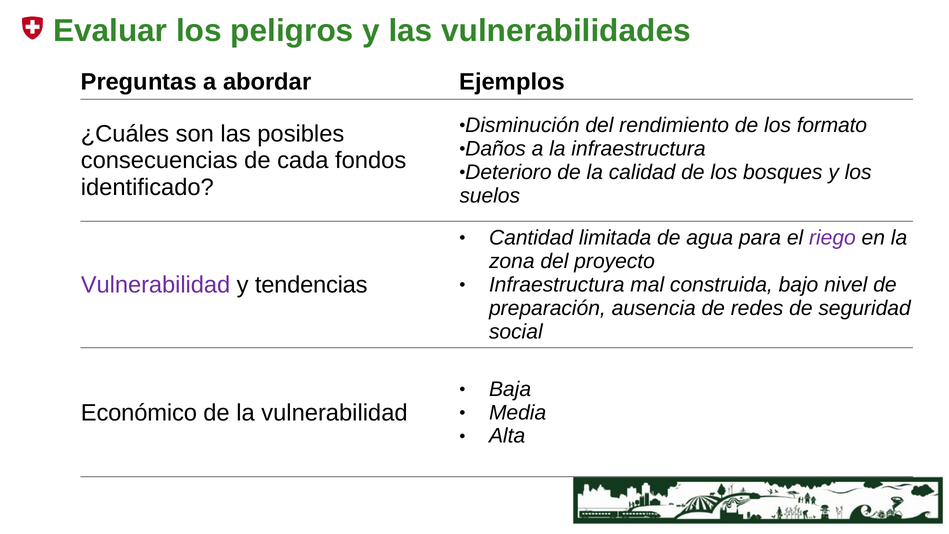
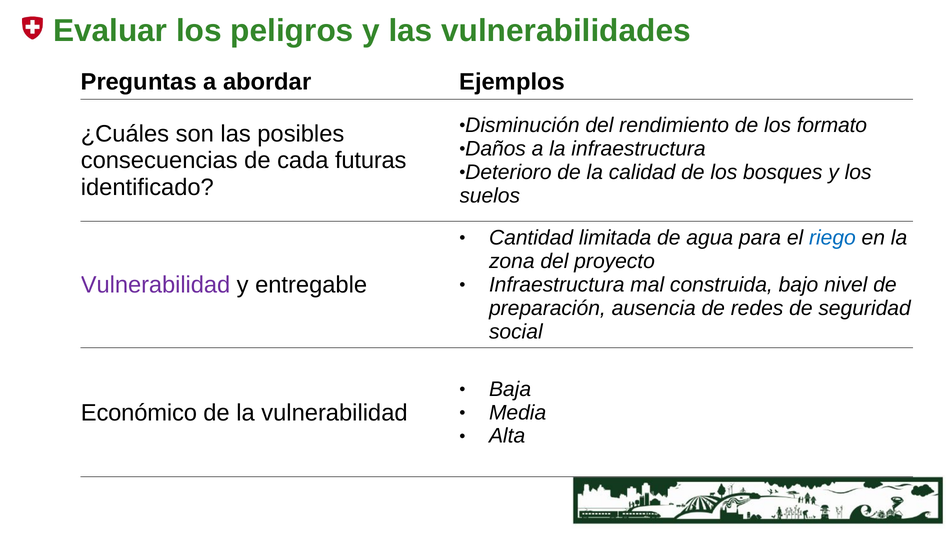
fondos: fondos -> futuras (371, 161)
riego colour: purple -> blue (832, 238)
tendencias: tendencias -> entregable (311, 285)
